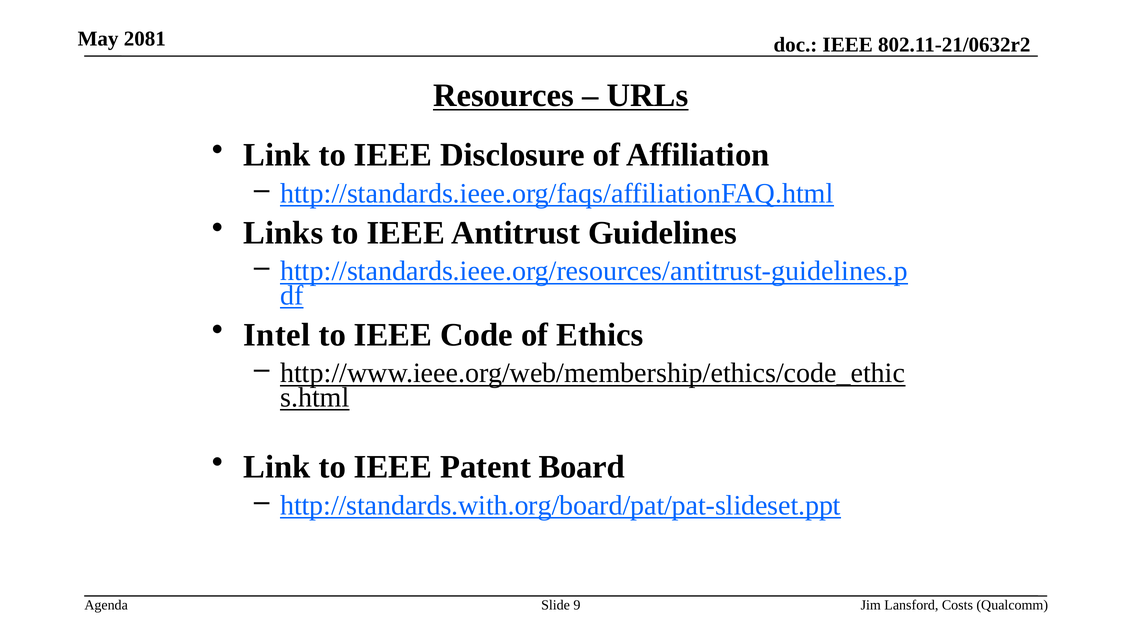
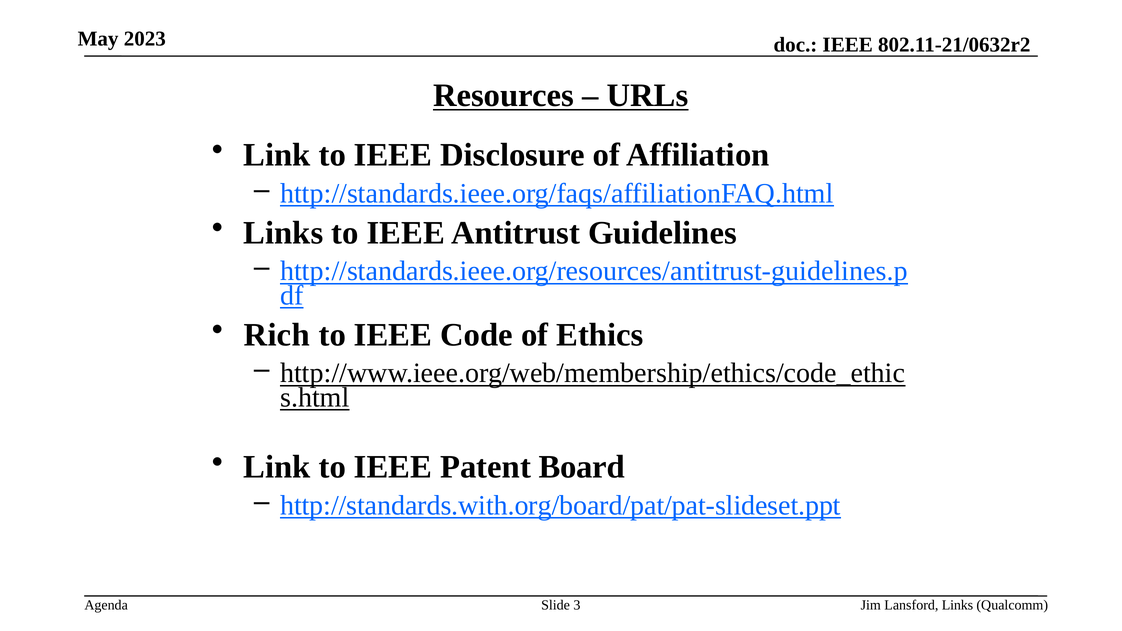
2081: 2081 -> 2023 (145, 39)
Intel: Intel -> Rich (277, 335)
Lansford Costs: Costs -> Links (958, 605)
9: 9 -> 3 (577, 605)
